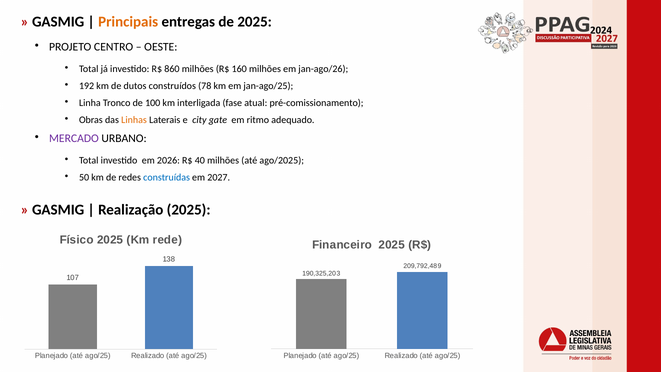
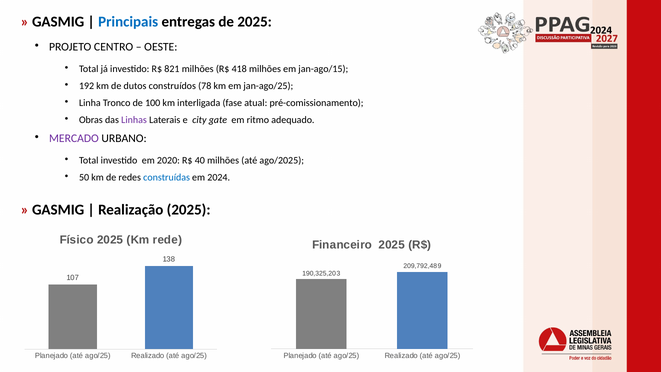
Principais colour: orange -> blue (128, 22)
860: 860 -> 821 (172, 69)
160: 160 -> 418 (239, 69)
jan-ago/26: jan-ago/26 -> jan-ago/15 (323, 69)
Linhas colour: orange -> purple (134, 120)
2026: 2026 -> 2020 (168, 161)
2027: 2027 -> 2024 (219, 177)
